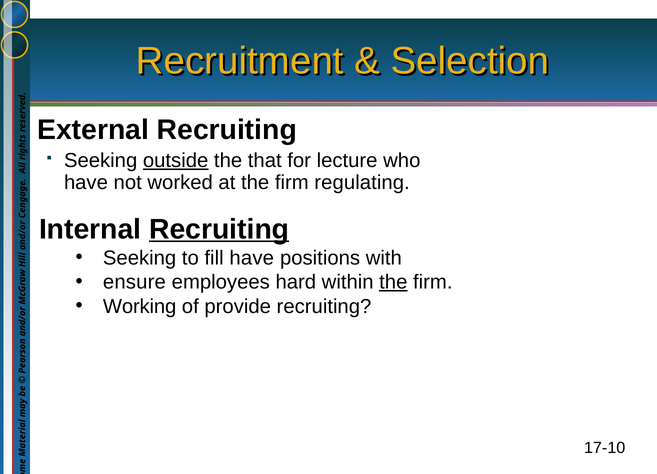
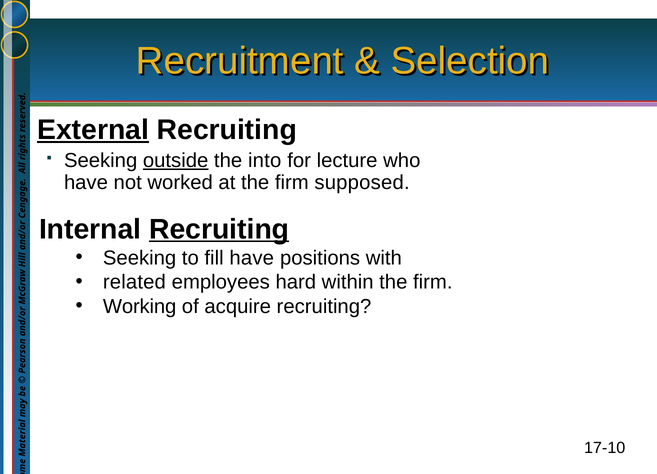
External underline: none -> present (93, 130)
that: that -> into (265, 161)
regulating: regulating -> supposed (362, 183)
ensure: ensure -> related (134, 282)
the underline: present -> none (393, 282)
provide: provide -> acquire (238, 307)
